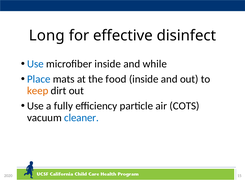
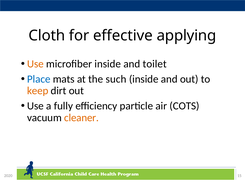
Long: Long -> Cloth (47, 36)
disinfect: disinfect -> applying (186, 36)
Use colour: blue -> orange (35, 64)
while: while -> toilet (155, 64)
food: food -> such (116, 79)
cleaner colour: blue -> orange (81, 118)
